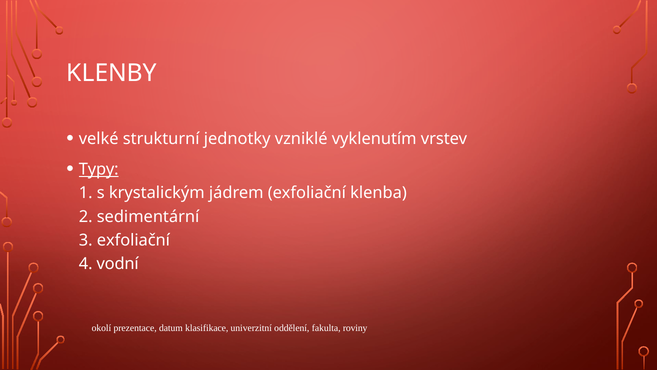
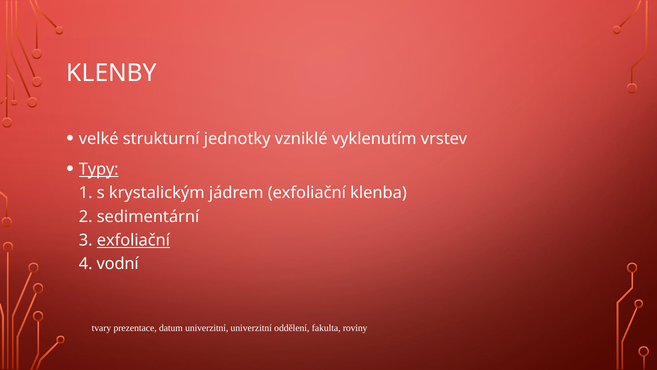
exfoliační underline: none -> present (133, 240)
okolí: okolí -> tvary (101, 328)
datum klasifikace: klasifikace -> univerzitní (207, 328)
